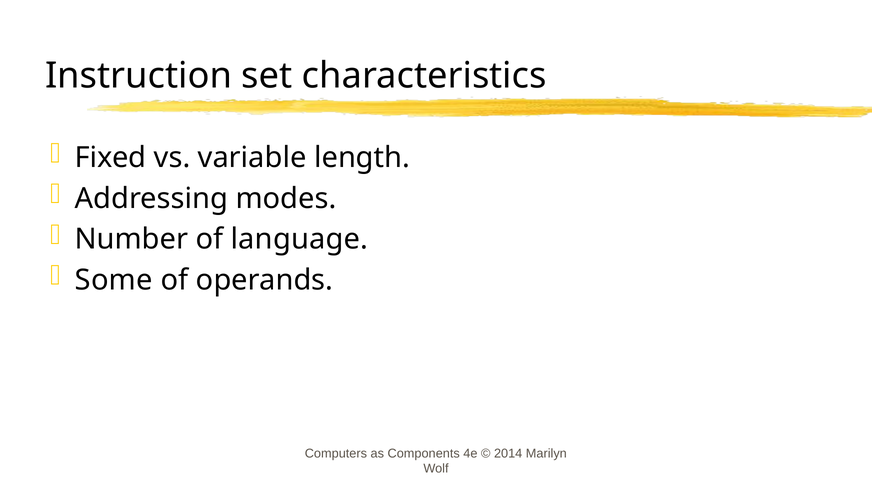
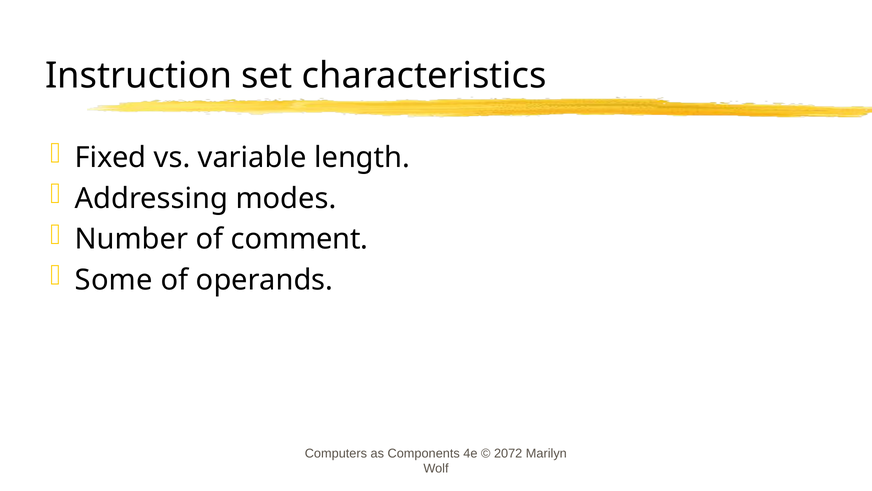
language: language -> comment (300, 239)
2014: 2014 -> 2072 (508, 453)
